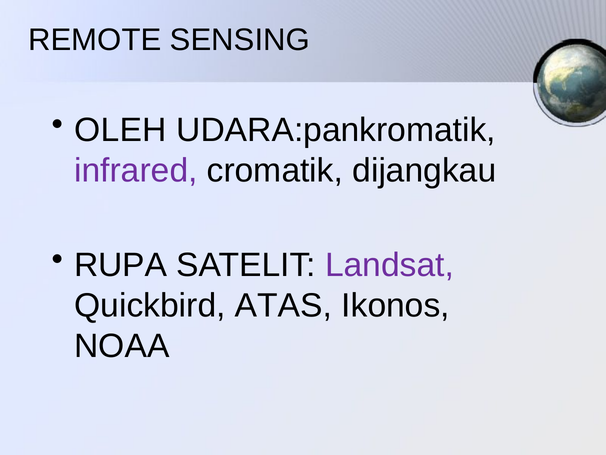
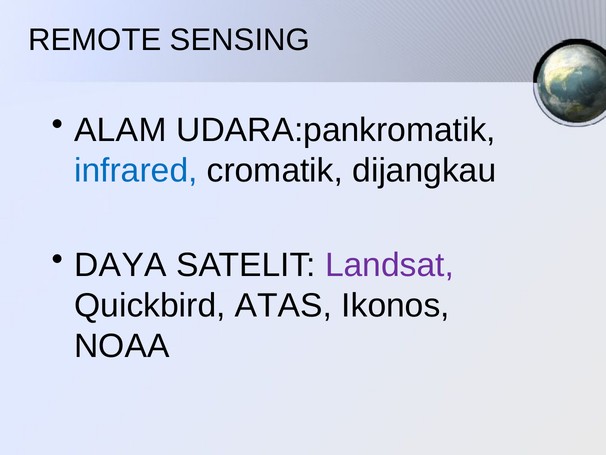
OLEH: OLEH -> ALAM (120, 130)
infrared colour: purple -> blue (136, 171)
RUPA: RUPA -> DAYA (120, 265)
